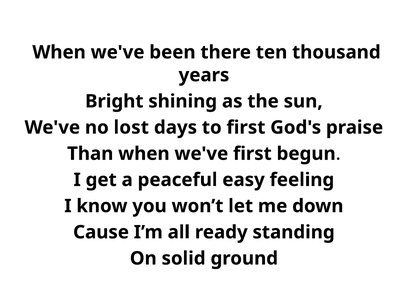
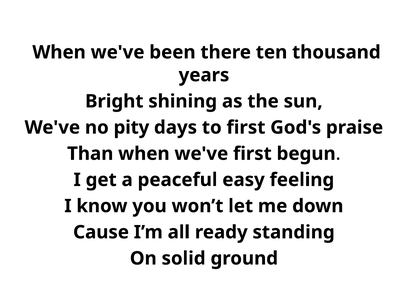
lost: lost -> pity (131, 127)
